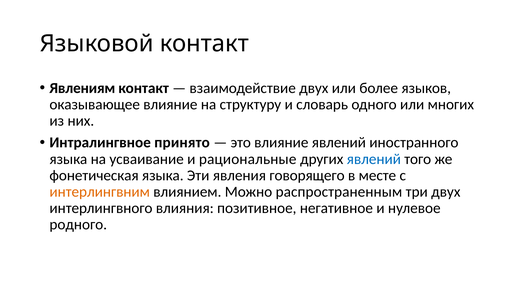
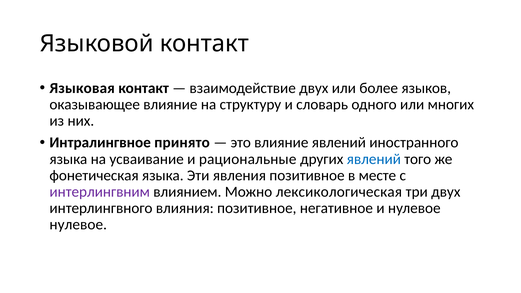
Явлениям: Явлениям -> Языковая (82, 88)
явления говорящего: говорящего -> позитивное (307, 175)
интерлингвним colour: orange -> purple (100, 192)
распространенным: распространенным -> лексикологическая (339, 192)
родного: родного -> нулевое (78, 225)
